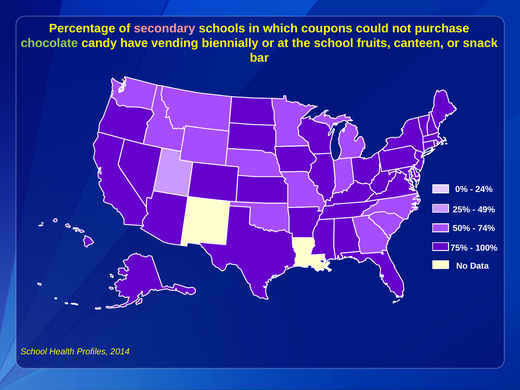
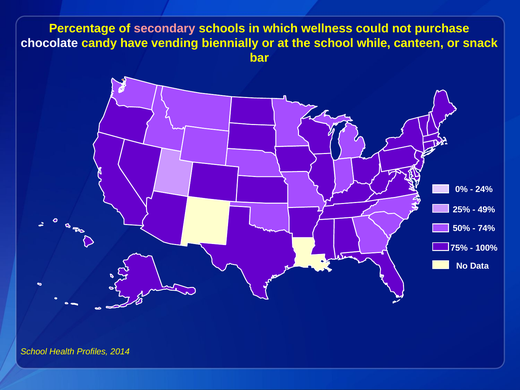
coupons: coupons -> wellness (327, 28)
chocolate colour: light green -> white (49, 43)
fruits: fruits -> while (374, 43)
